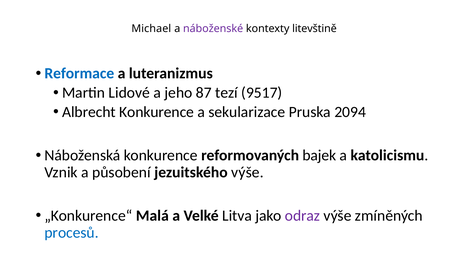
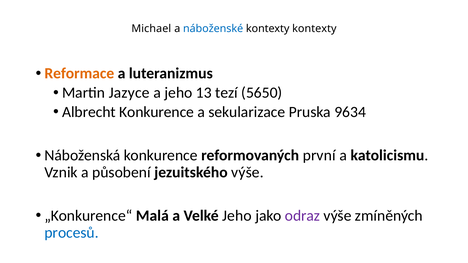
náboženské colour: purple -> blue (213, 29)
kontexty litevštině: litevštině -> kontexty (314, 29)
Reformace colour: blue -> orange (79, 74)
Lidové: Lidové -> Jazyce (129, 93)
87: 87 -> 13 (204, 93)
9517: 9517 -> 5650 (262, 93)
2094: 2094 -> 9634 (350, 112)
bajek: bajek -> první (319, 156)
Velké Litva: Litva -> Jeho (237, 216)
